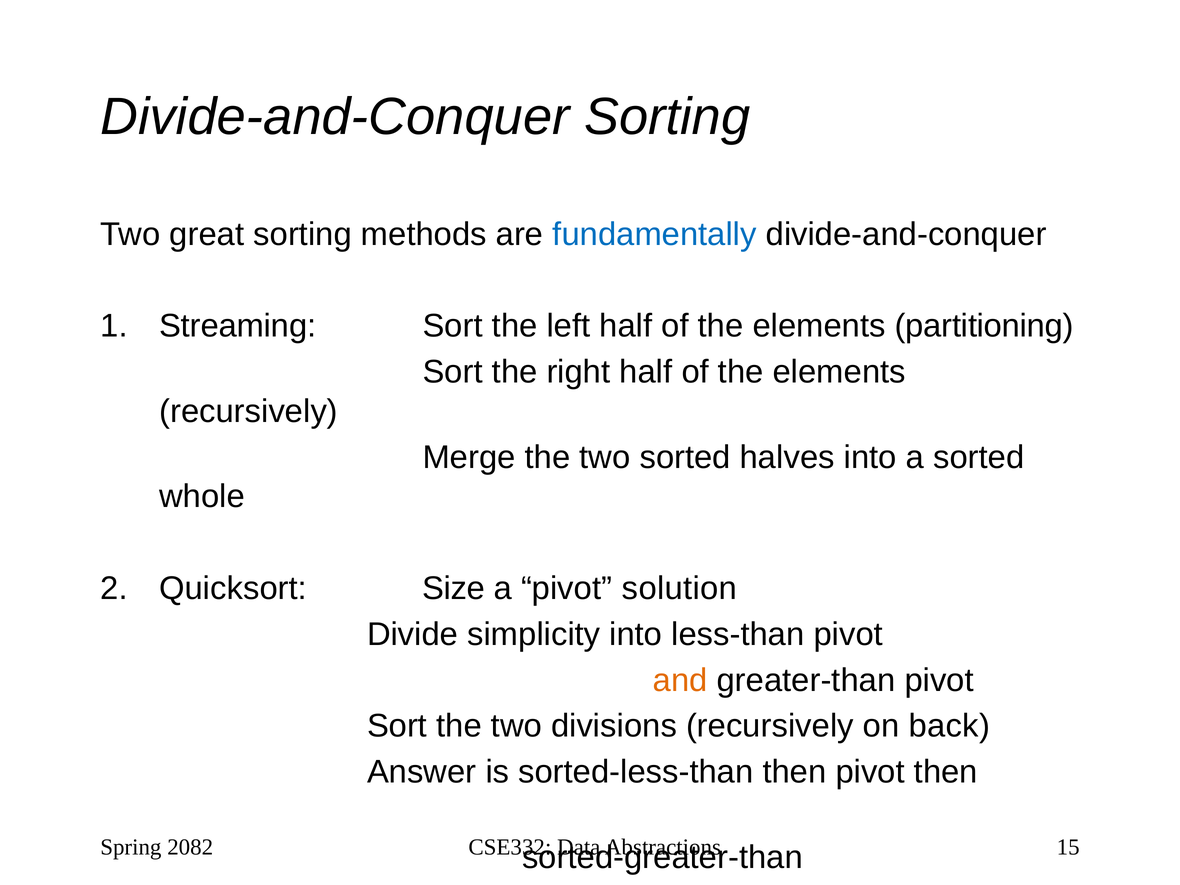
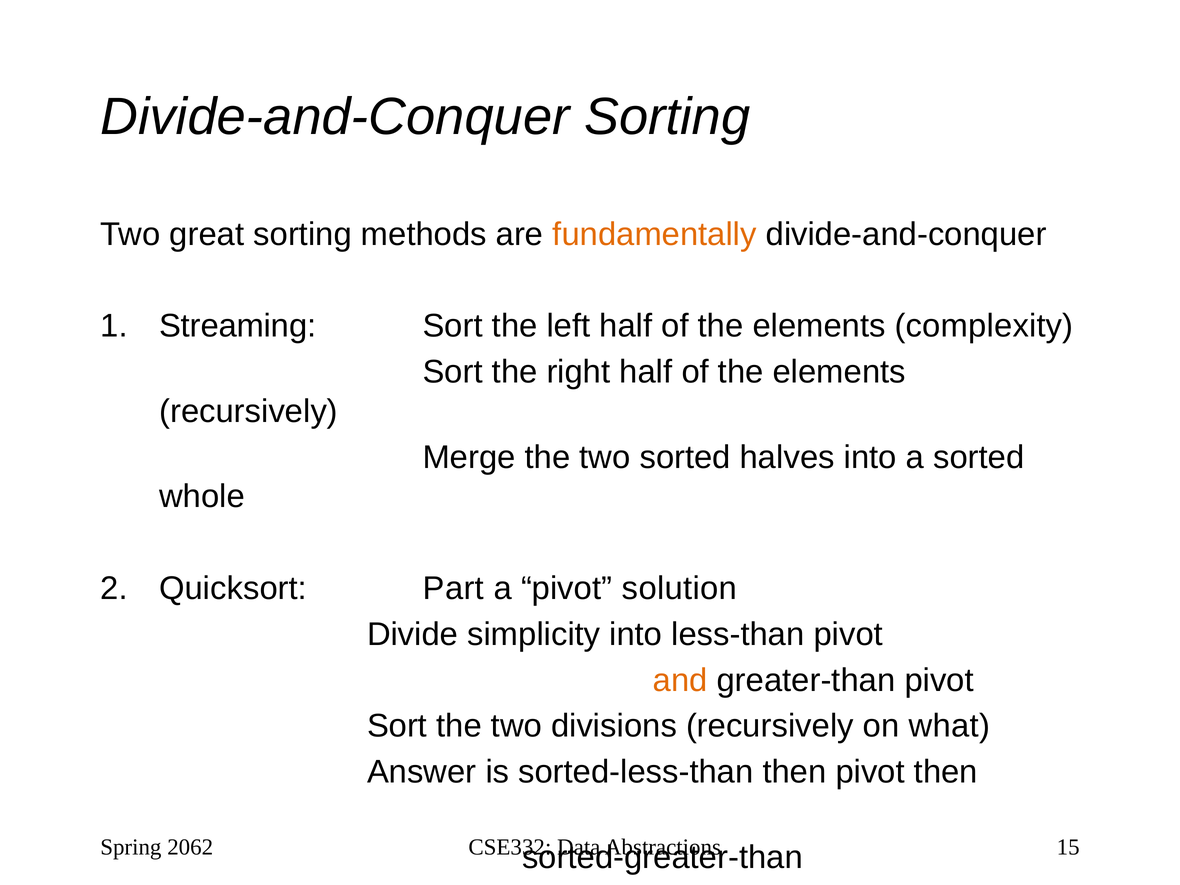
fundamentally colour: blue -> orange (655, 234)
partitioning: partitioning -> complexity (984, 326)
Size: Size -> Part (453, 588)
back: back -> what (949, 726)
2082: 2082 -> 2062 (190, 847)
